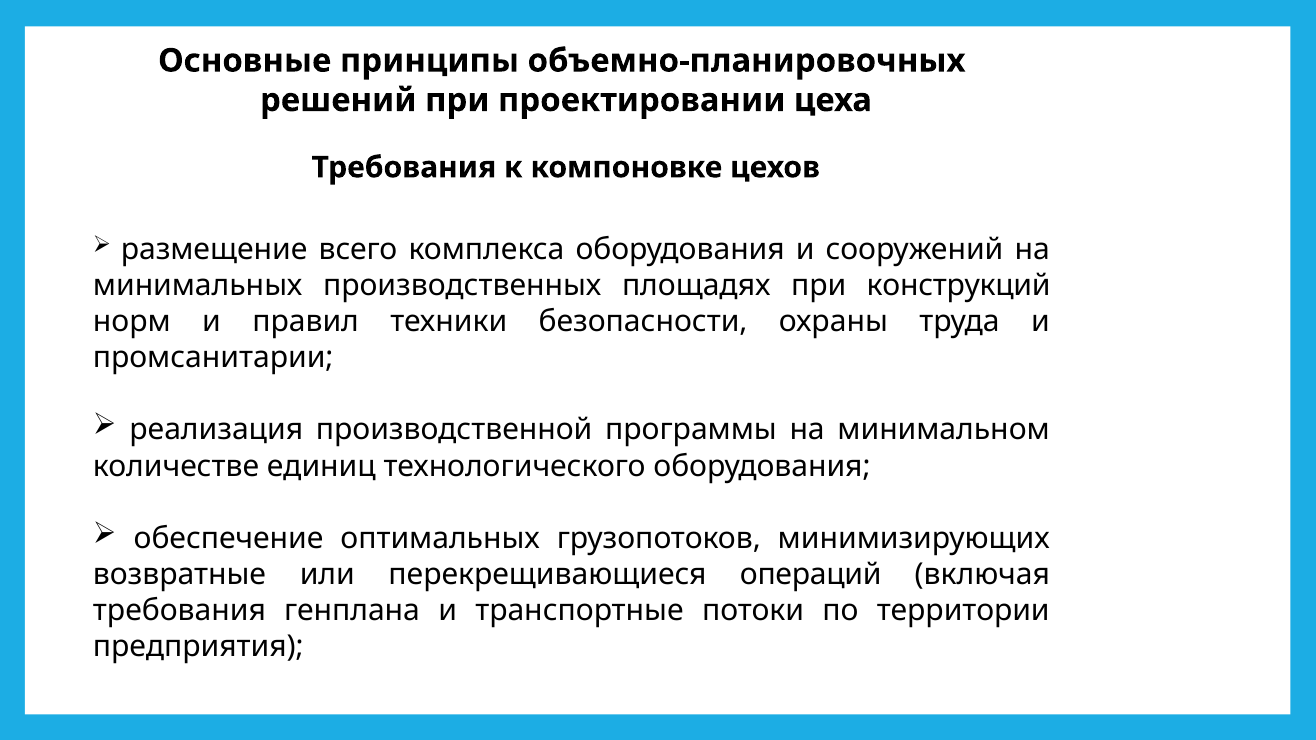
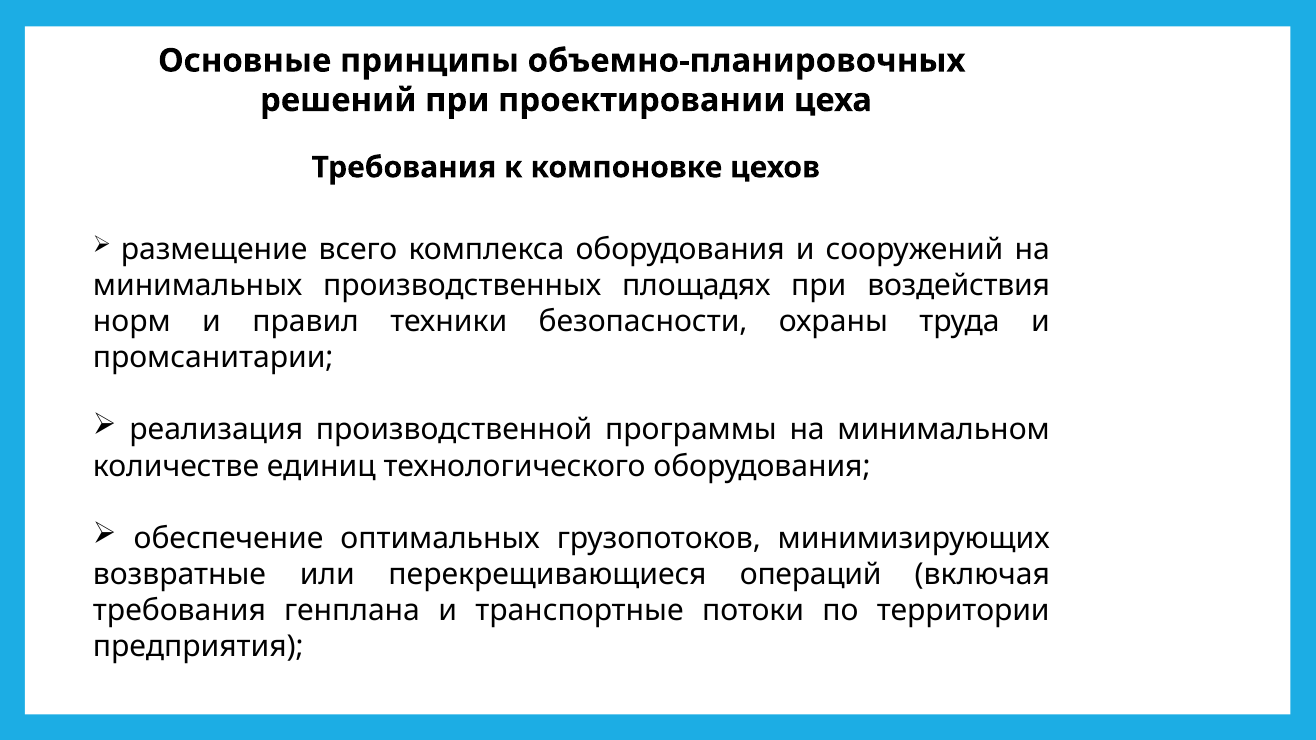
конструкций: конструкций -> воздействия (959, 285)
